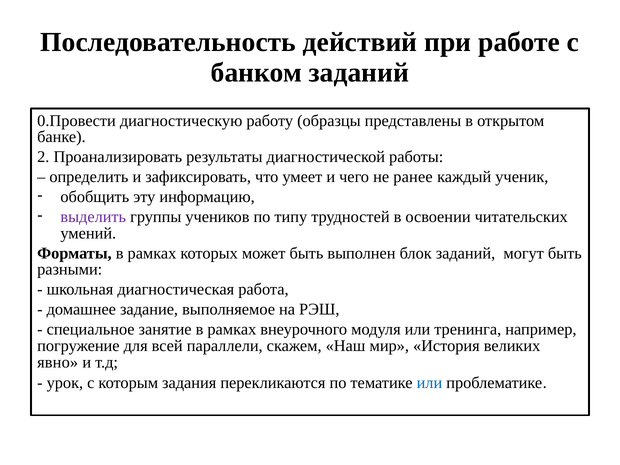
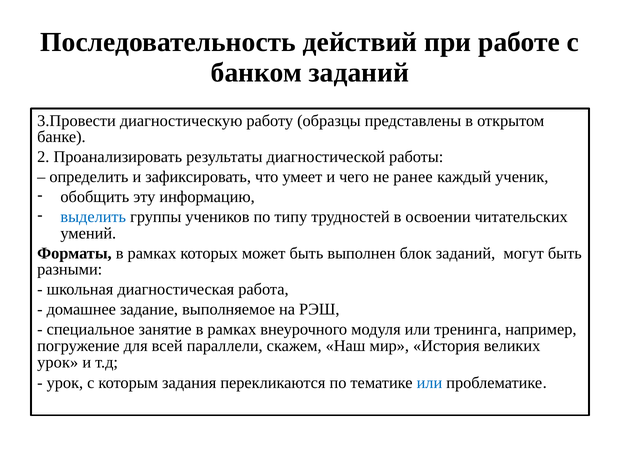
0.Провести: 0.Провести -> 3.Провести (77, 121)
выделить colour: purple -> blue (93, 217)
явно: явно -> урок (58, 362)
